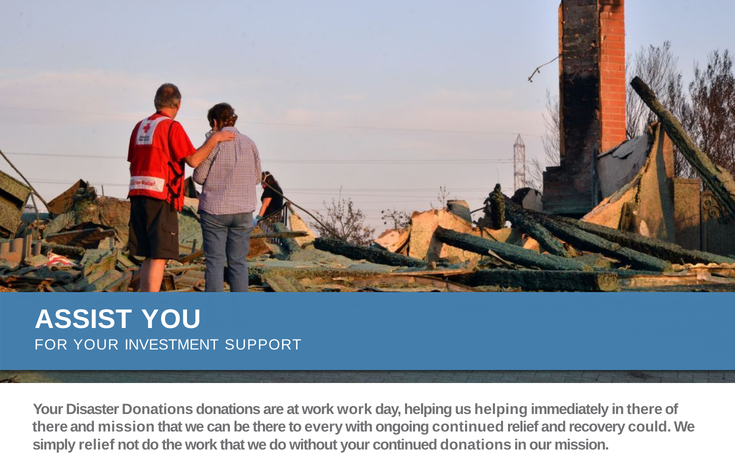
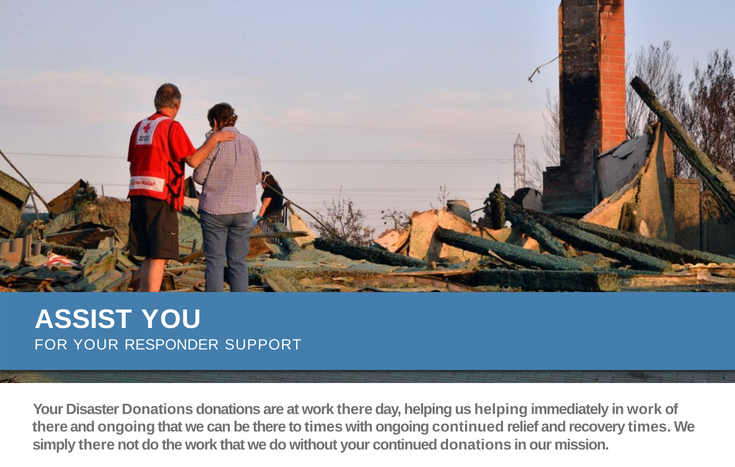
INVESTMENT: INVESTMENT -> RESPONDER (172, 346)
work work: work -> there (355, 410)
in there: there -> work (644, 410)
and mission: mission -> ongoing (126, 428)
to every: every -> times (324, 428)
recovery could: could -> times (650, 428)
simply relief: relief -> there (97, 446)
